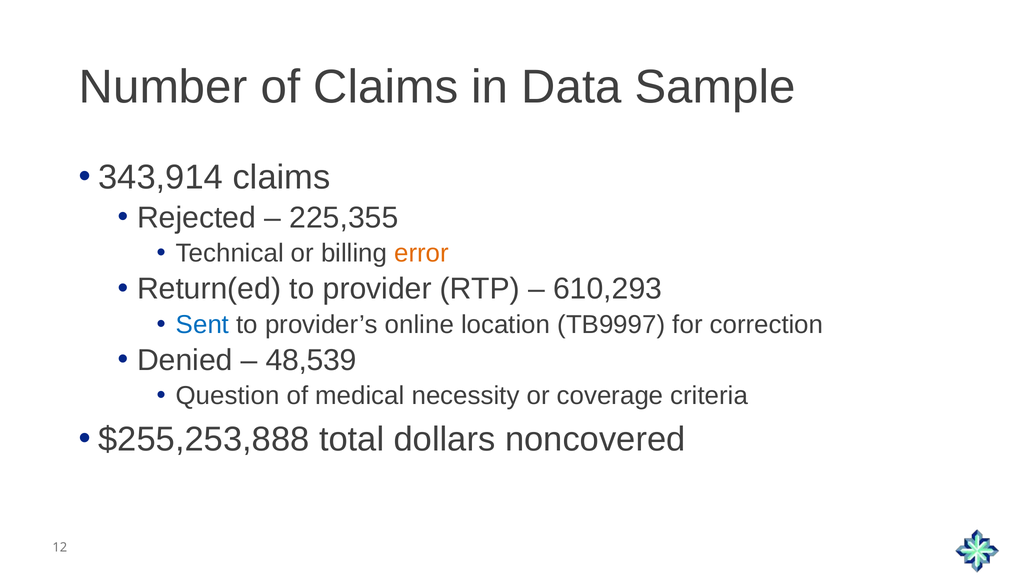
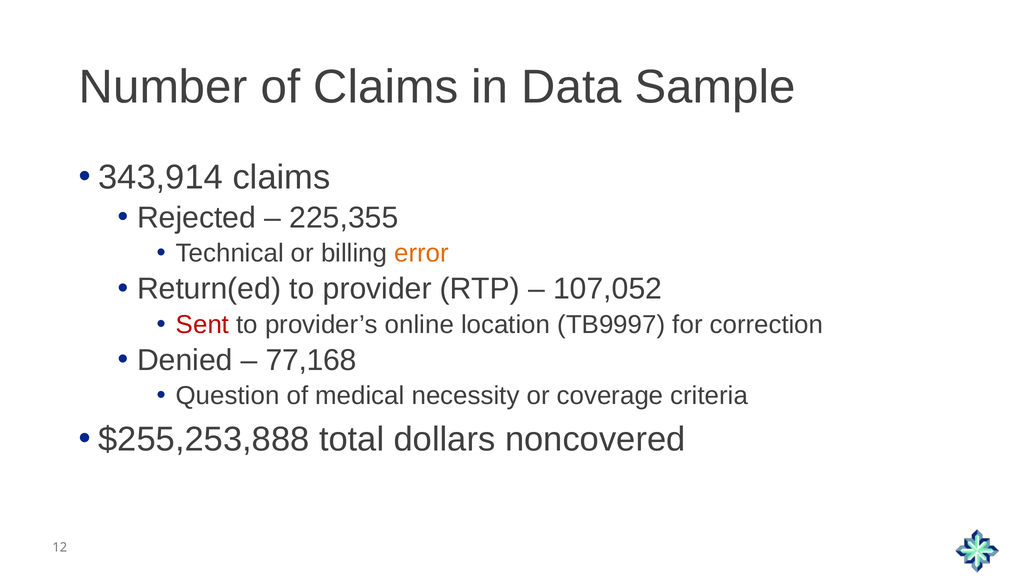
610,293: 610,293 -> 107,052 (608, 289)
Sent colour: blue -> red (203, 325)
48,539: 48,539 -> 77,168 (311, 360)
